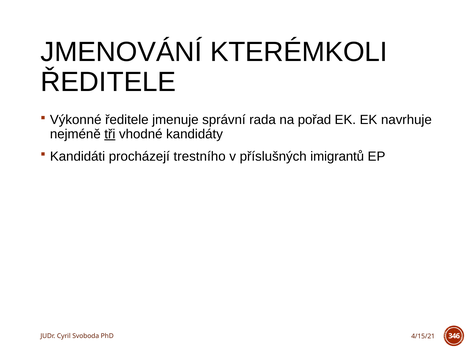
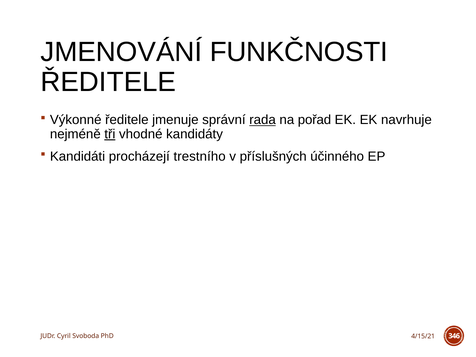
KTERÉMKOLI: KTERÉMKOLI -> FUNKČNOSTI (299, 52)
rada underline: none -> present (263, 120)
imigrantů: imigrantů -> účinného (337, 156)
